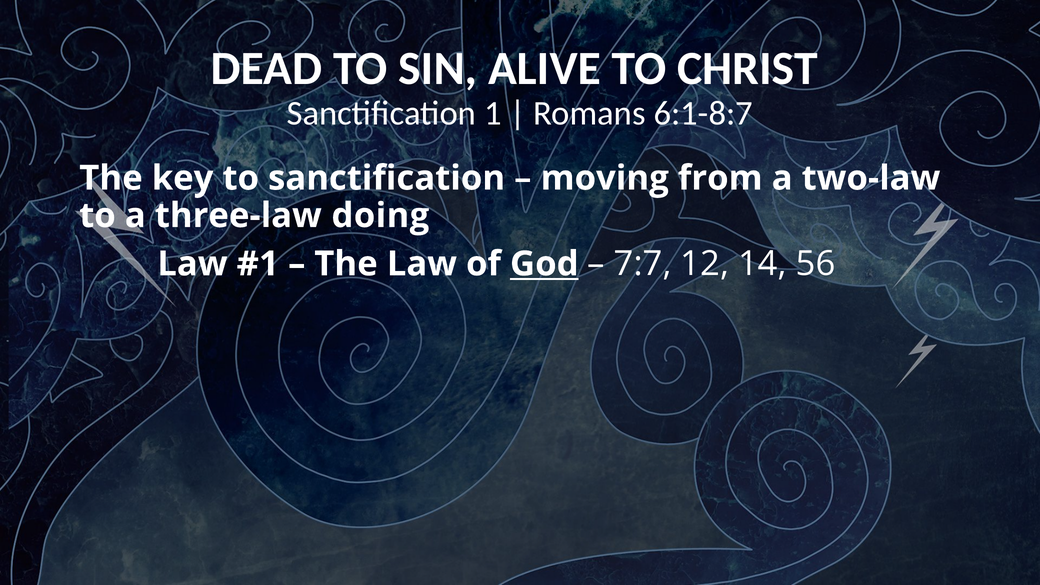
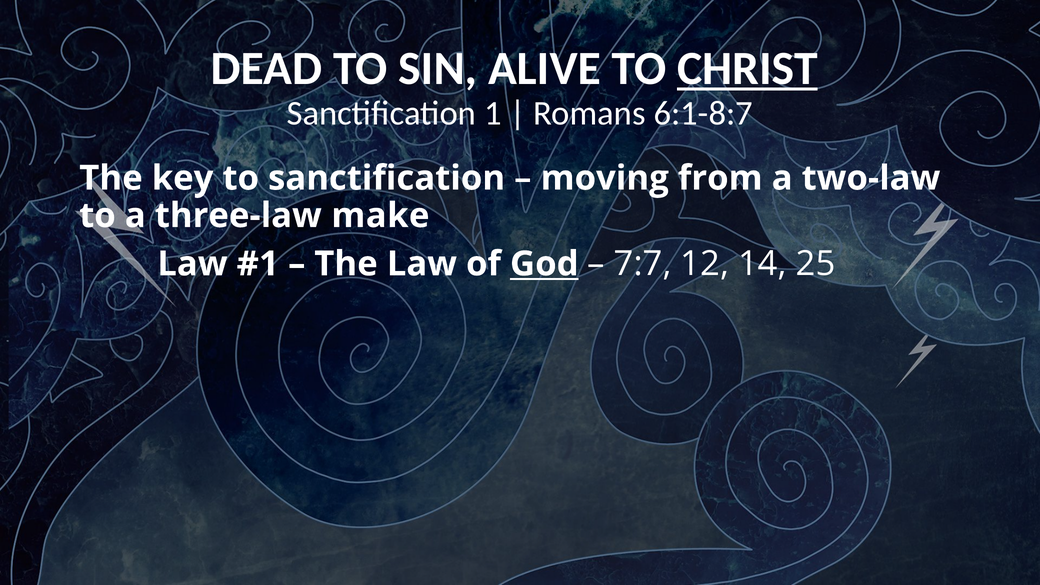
CHRIST underline: none -> present (747, 69)
doing: doing -> make (380, 216)
56: 56 -> 25 (816, 264)
